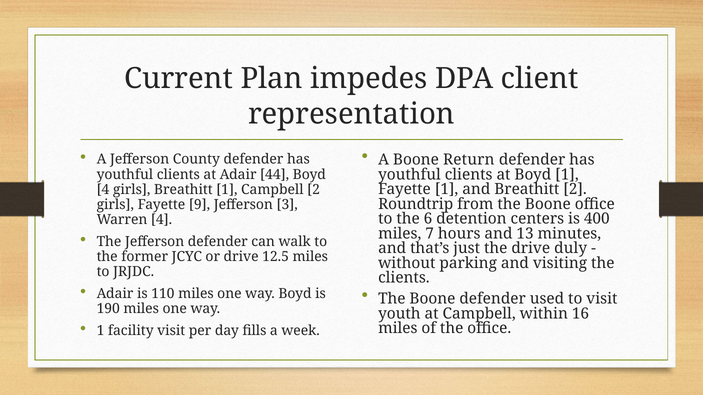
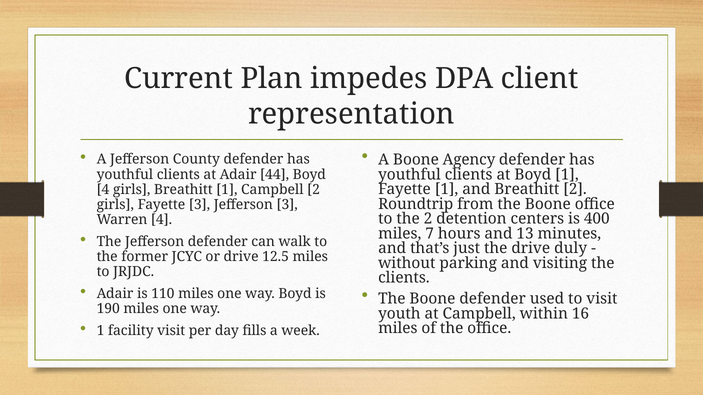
Return: Return -> Agency (469, 160)
Fayette 9: 9 -> 3 (200, 205)
the 6: 6 -> 2 (428, 219)
